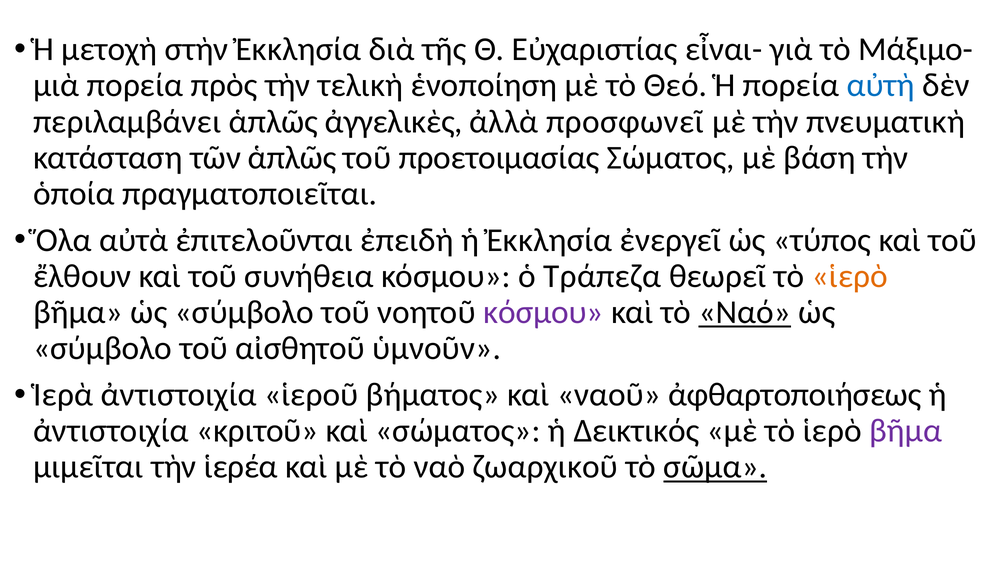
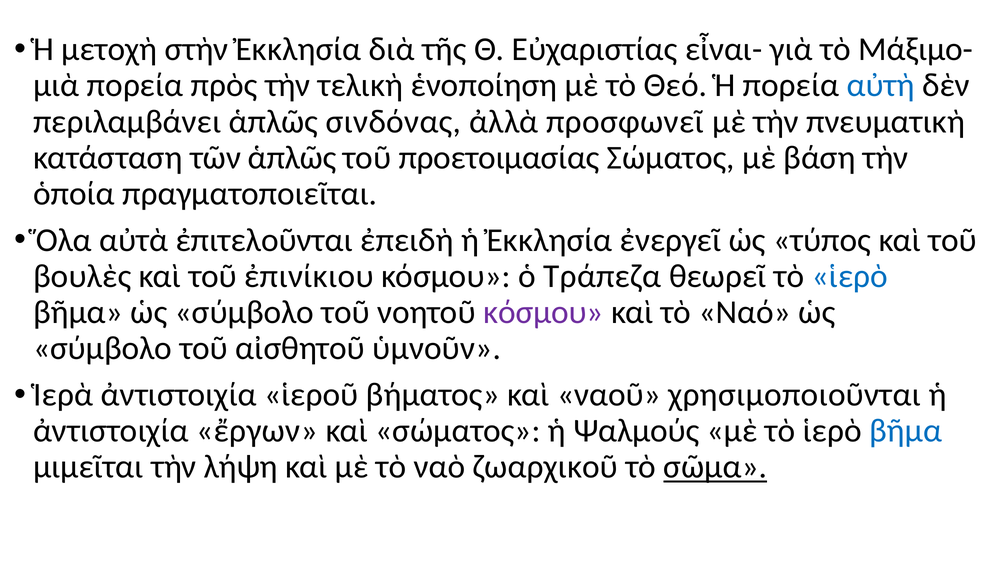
ἀγγελικὲς: ἀγγελικὲς -> σινδόνας (394, 122)
ἔλθουν: ἔλθουν -> βουλὲς (82, 276)
συνήθεια: συνήθεια -> ἐπινίκιου (309, 276)
ἱερὸ colour: orange -> blue (850, 276)
Ναό underline: present -> none (745, 312)
ἀφθαρτοποιήσεως: ἀφθαρτοποιήσεως -> χρησιμοποιοῦνται (795, 395)
κριτοῦ: κριτοῦ -> ἔργων (257, 431)
Δεικτικός: Δεικτικός -> Ψαλμούς (636, 431)
βῆμα colour: purple -> blue (906, 431)
ἱερέα: ἱερέα -> λήψη (241, 467)
